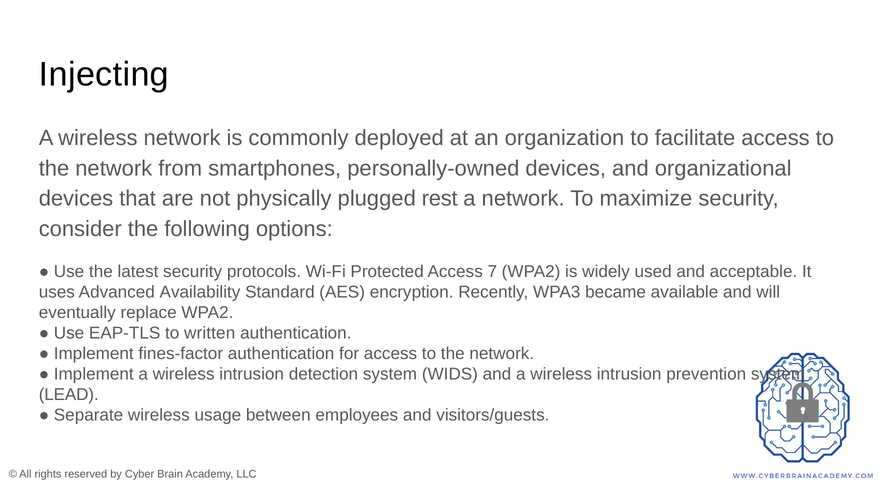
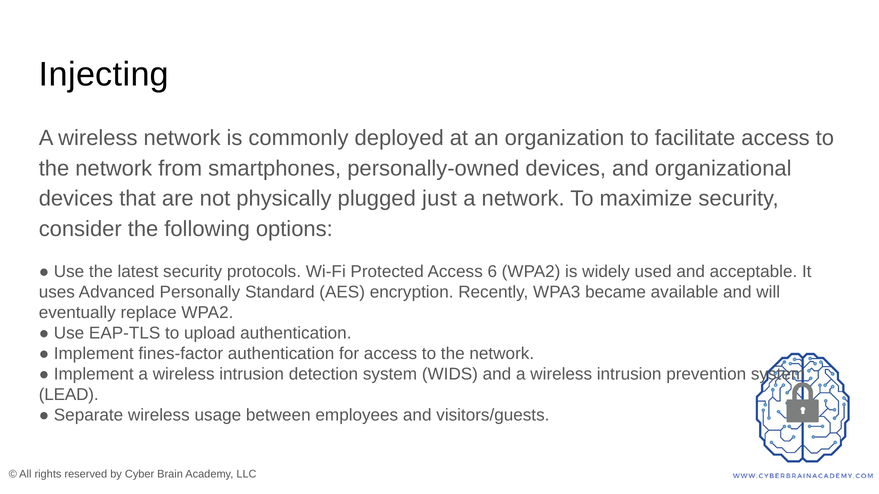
rest: rest -> just (439, 199)
7: 7 -> 6 (492, 272)
Availability: Availability -> Personally (200, 292)
written: written -> upload (210, 333)
